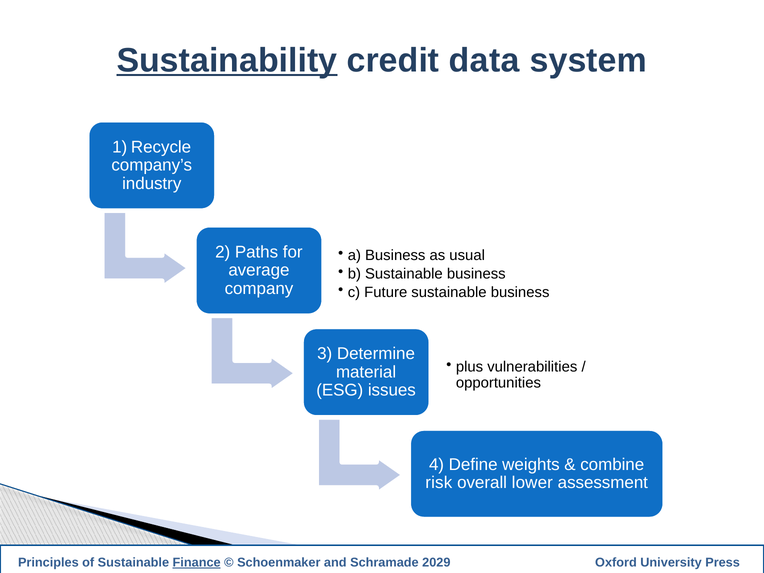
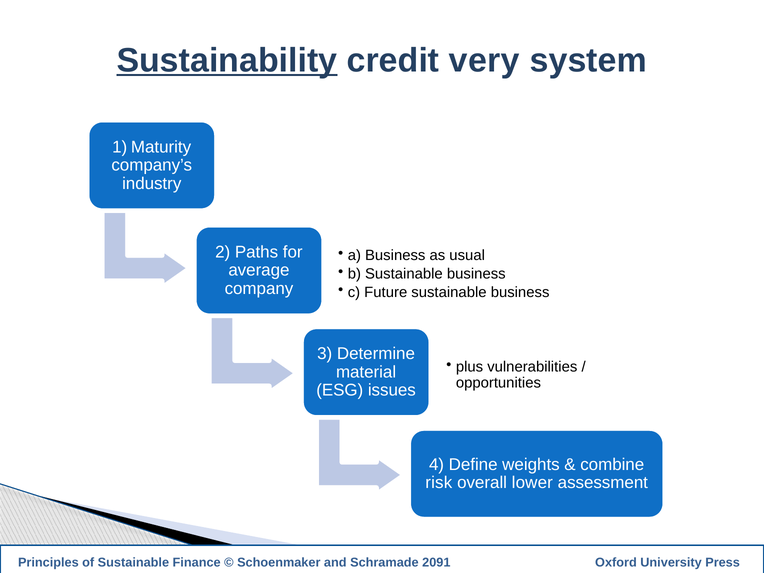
data: data -> very (484, 60)
Recycle: Recycle -> Maturity (161, 147)
Finance underline: present -> none (197, 563)
2029: 2029 -> 2091 (436, 563)
